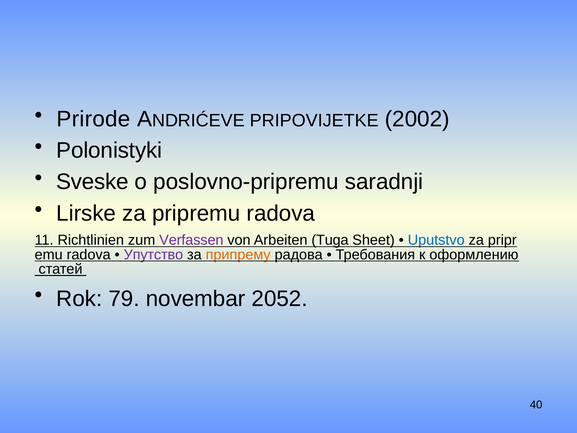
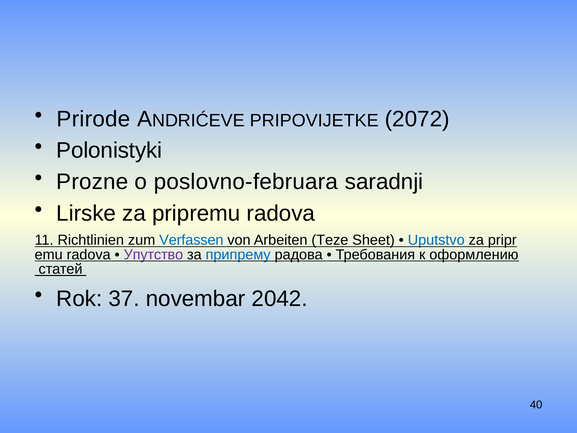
2002: 2002 -> 2072 (417, 119)
Sveske: Sveske -> Prozne (92, 182)
poslovno-pripremu: poslovno-pripremu -> poslovno-februara (246, 182)
Verfassen colour: purple -> blue (191, 240)
Tuga: Tuga -> Teze (330, 240)
припрему colour: orange -> blue (238, 255)
79: 79 -> 37 (124, 299)
2052: 2052 -> 2042 (280, 299)
